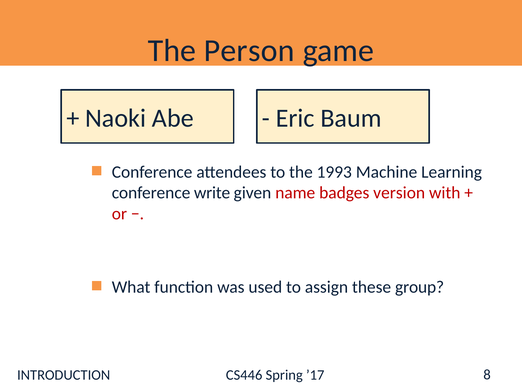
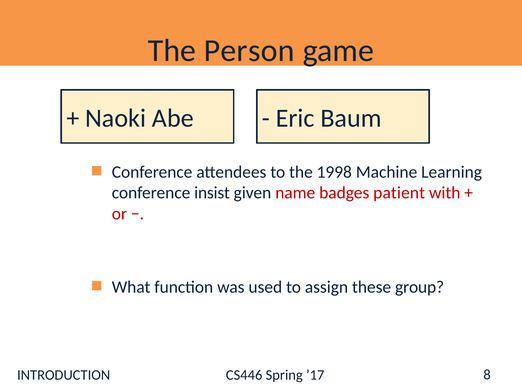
1993: 1993 -> 1998 (334, 172)
write: write -> insist (212, 193)
version: version -> patient (399, 193)
